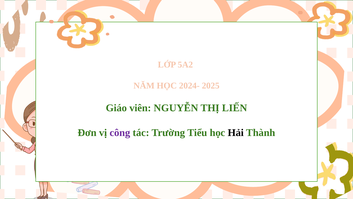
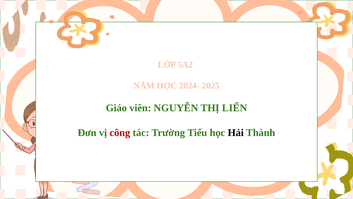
công colour: purple -> red (120, 133)
